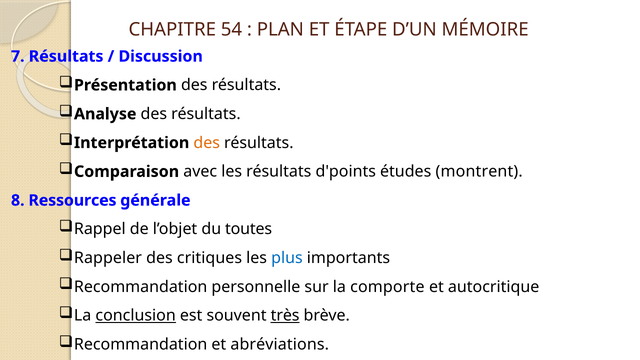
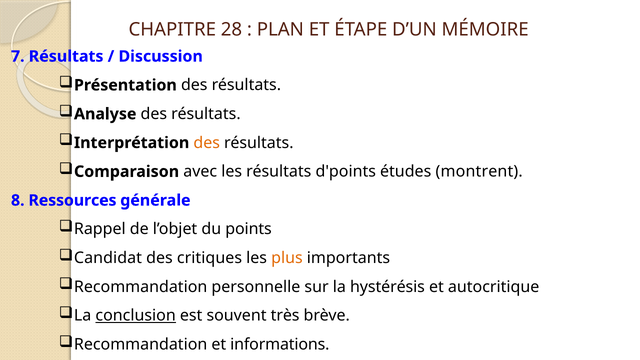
54: 54 -> 28 (231, 30)
toutes: toutes -> points (249, 229)
Rappeler: Rappeler -> Candidat (108, 258)
plus colour: blue -> orange (287, 258)
comporte: comporte -> hystérésis (387, 287)
très underline: present -> none (285, 316)
abréviations: abréviations -> informations (280, 344)
